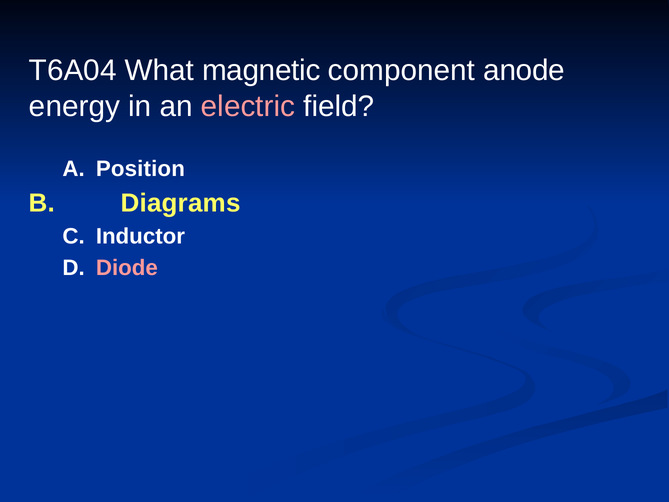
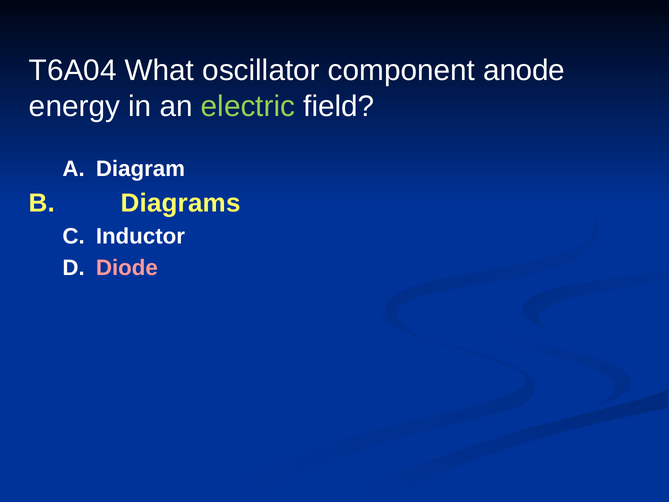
magnetic: magnetic -> oscillator (261, 71)
electric colour: pink -> light green (248, 106)
Position: Position -> Diagram (140, 169)
